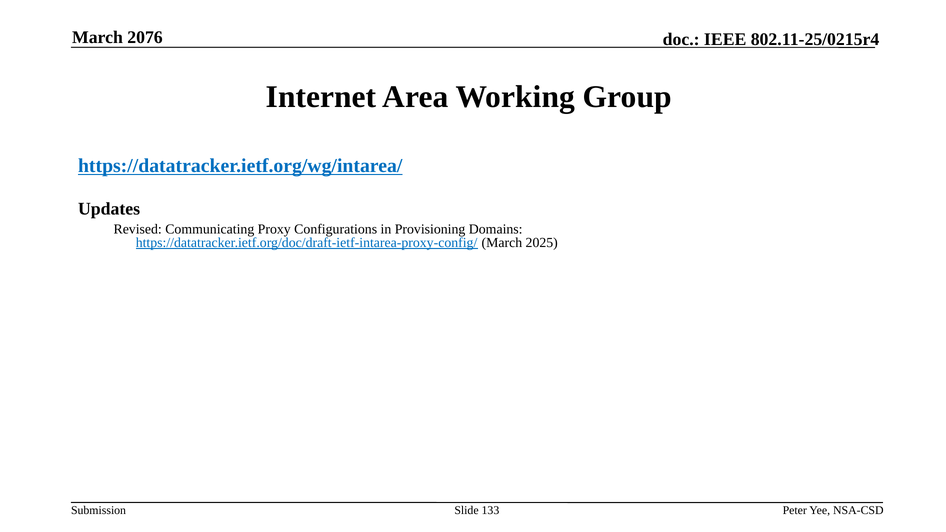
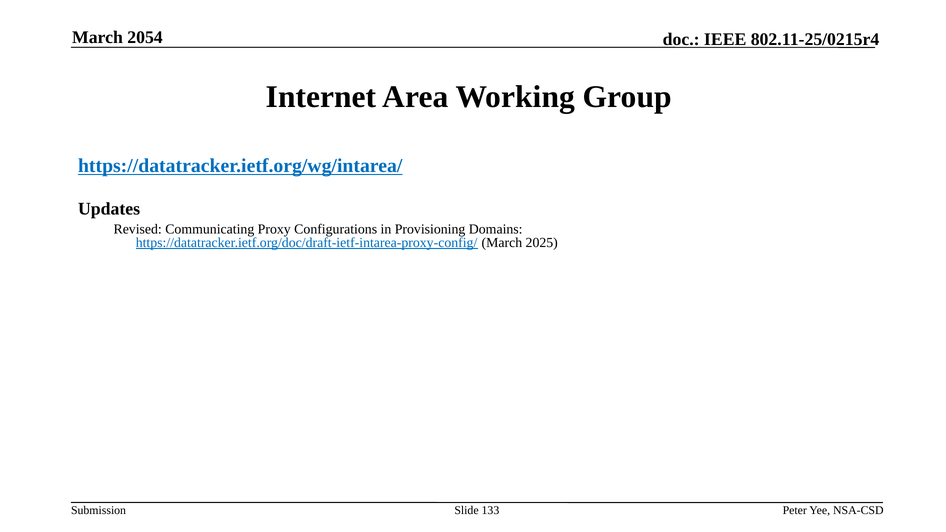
2076: 2076 -> 2054 (145, 38)
